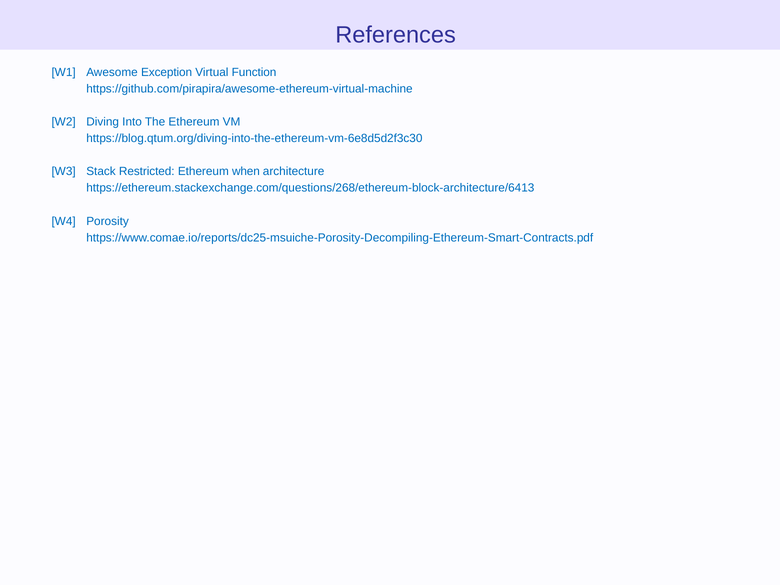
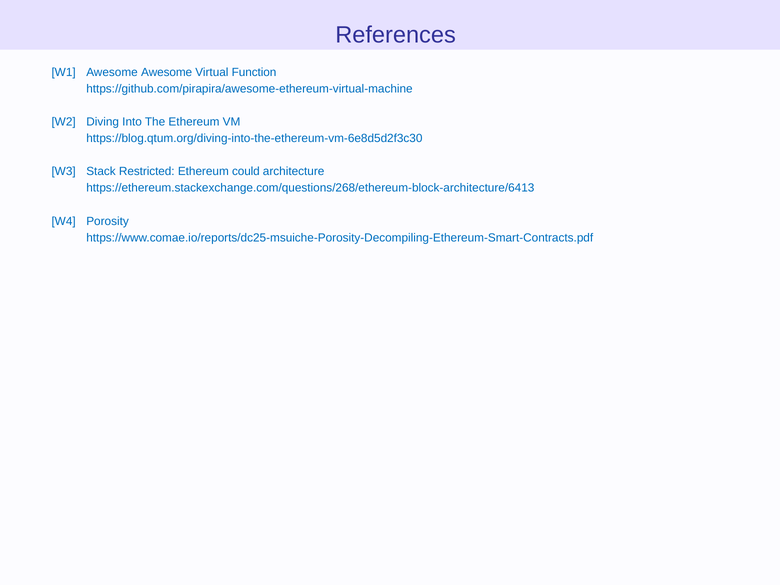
Awesome Exception: Exception -> Awesome (167, 72)
when: when -> could (246, 171)
